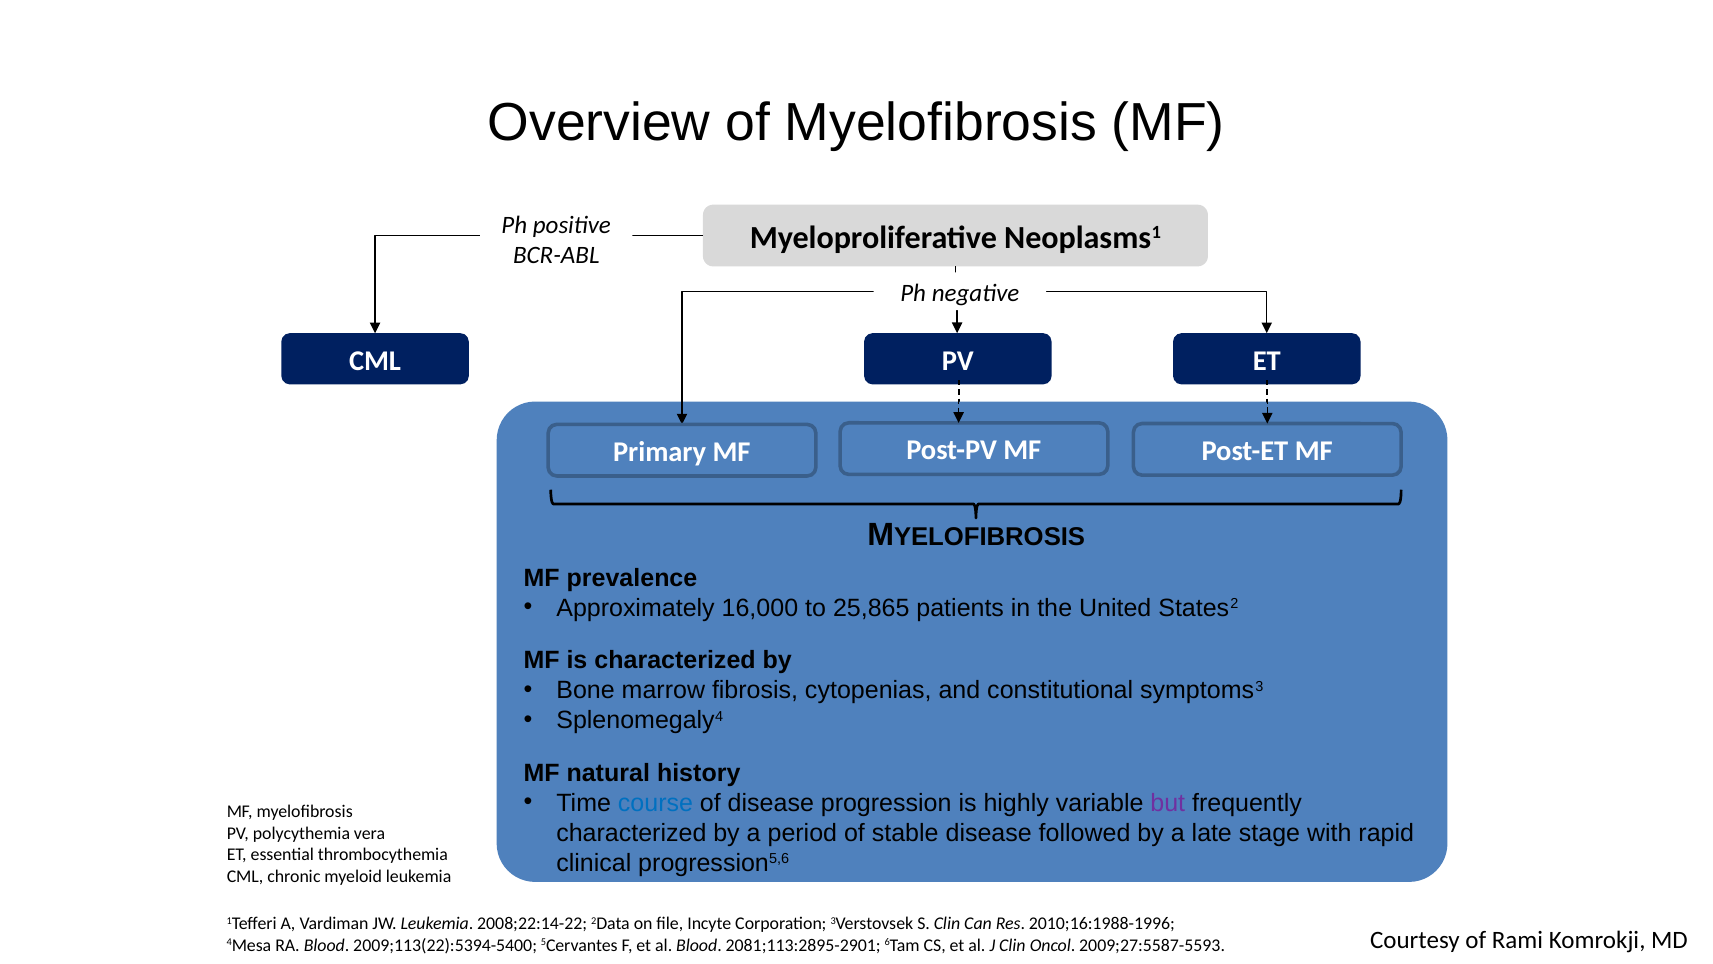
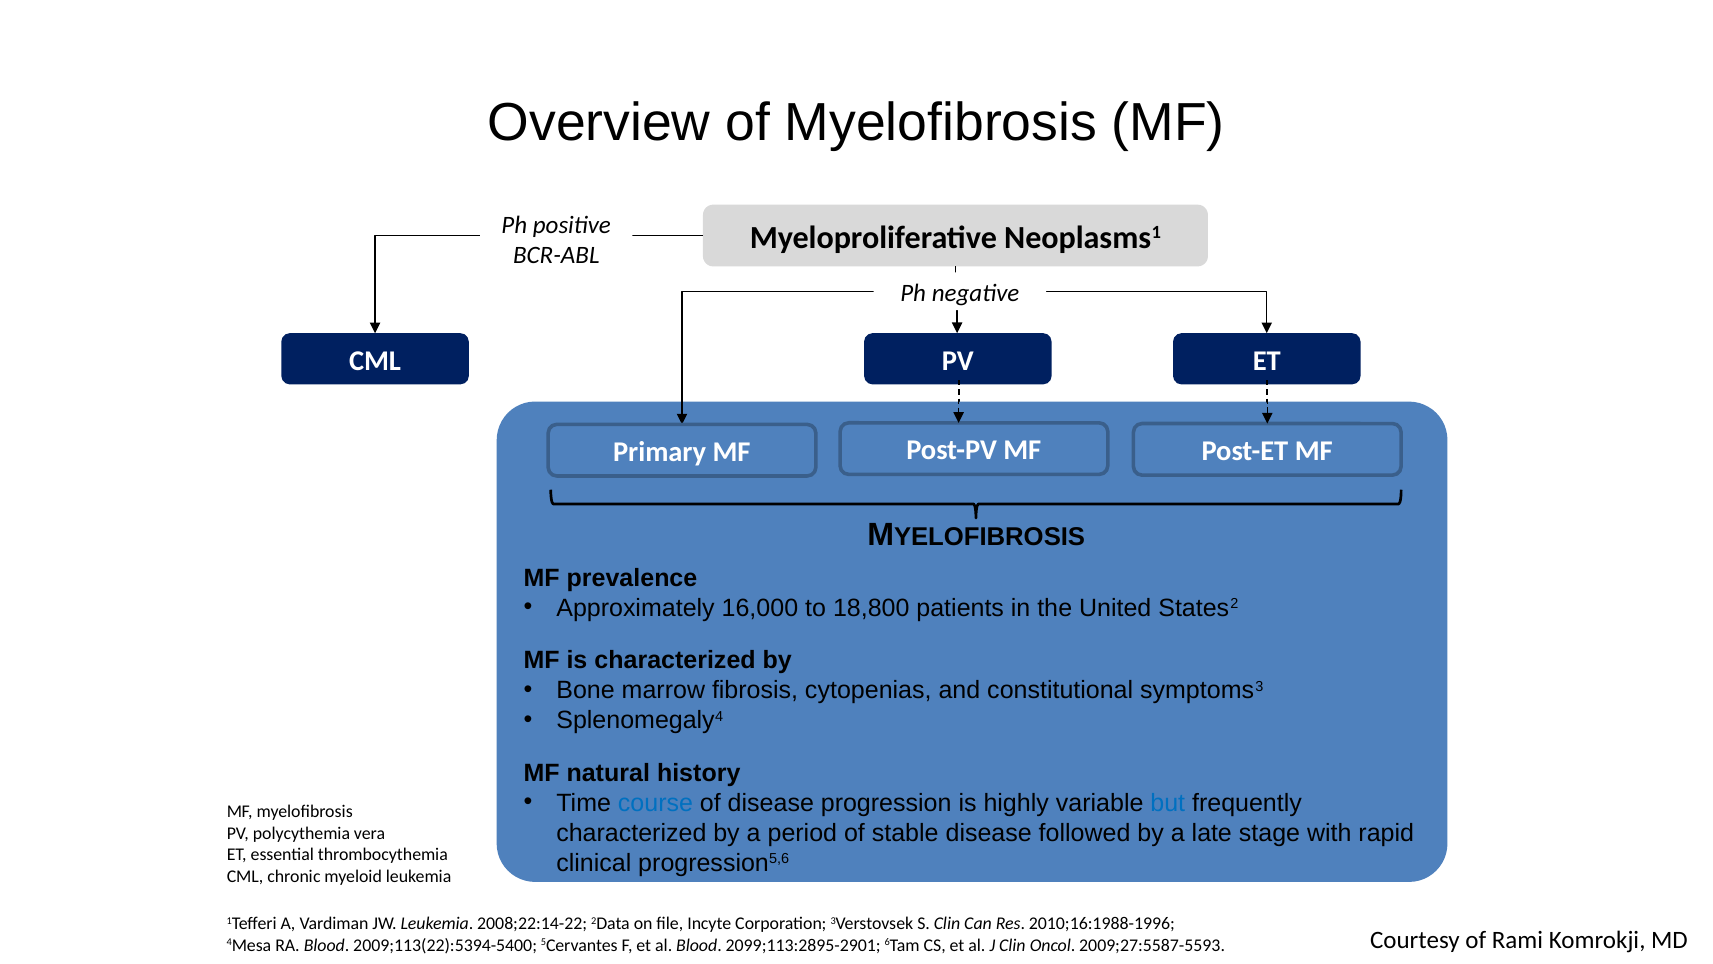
25,865: 25,865 -> 18,800 (871, 608)
but colour: purple -> blue (1168, 802)
2081;113:2895-2901: 2081;113:2895-2901 -> 2099;113:2895-2901 (803, 945)
